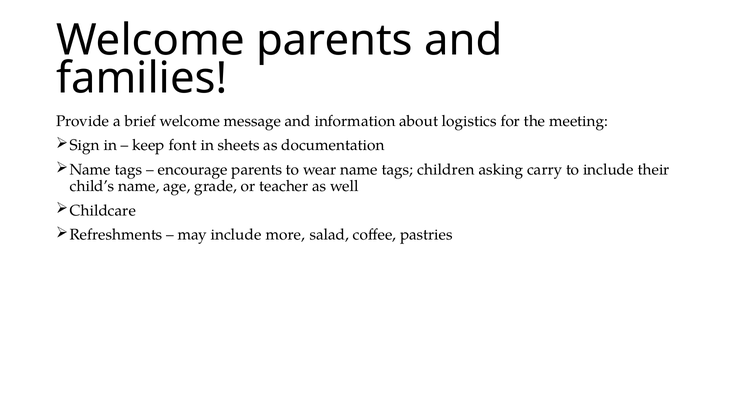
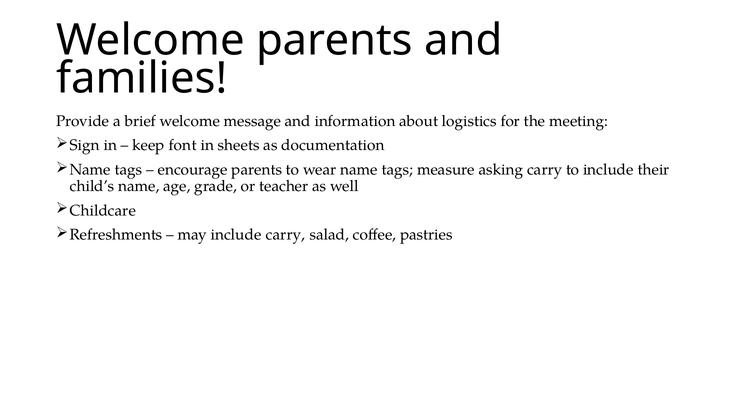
children: children -> measure (446, 170)
include more: more -> carry (285, 235)
